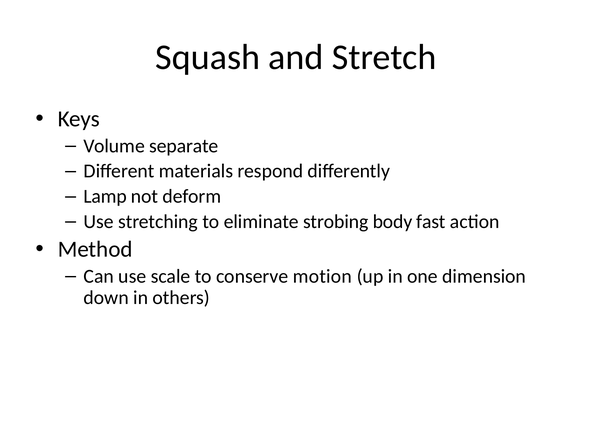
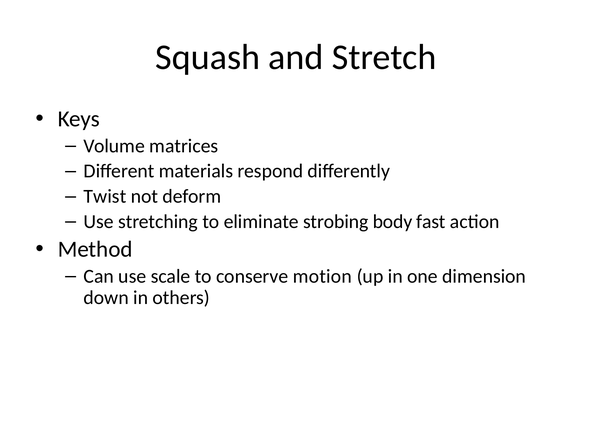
separate: separate -> matrices (184, 146)
Lamp: Lamp -> Twist (105, 196)
